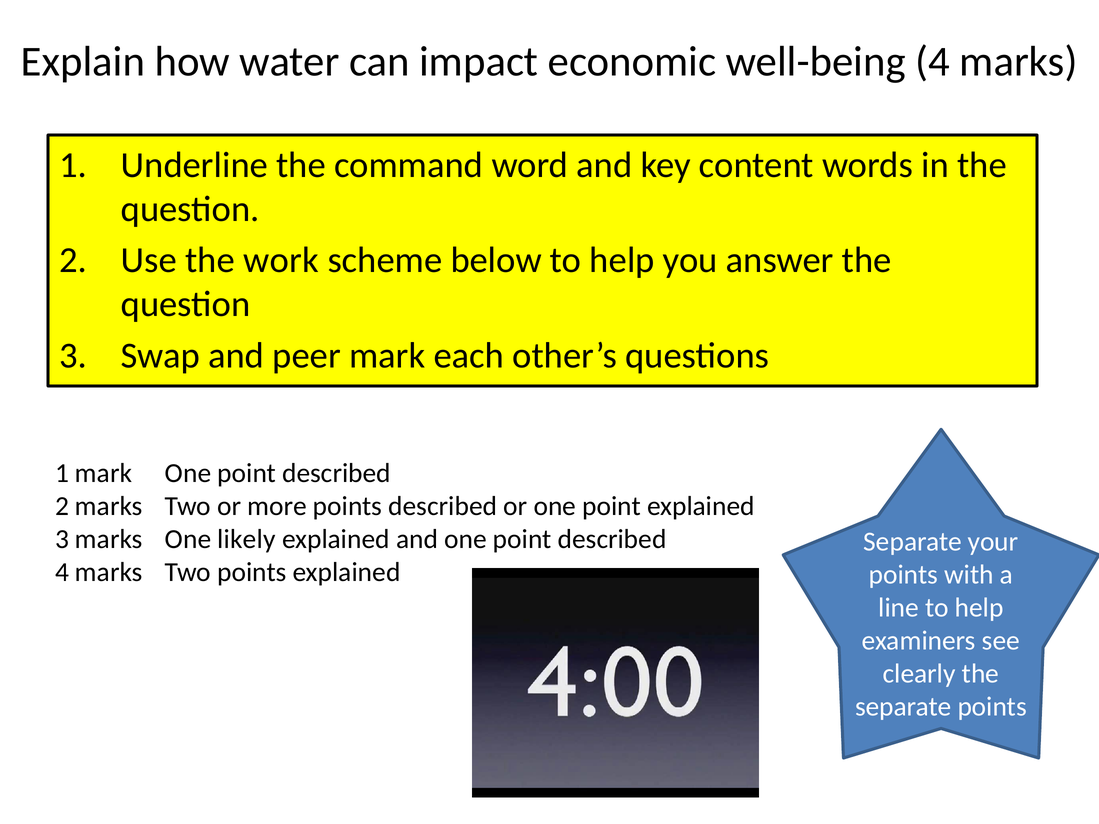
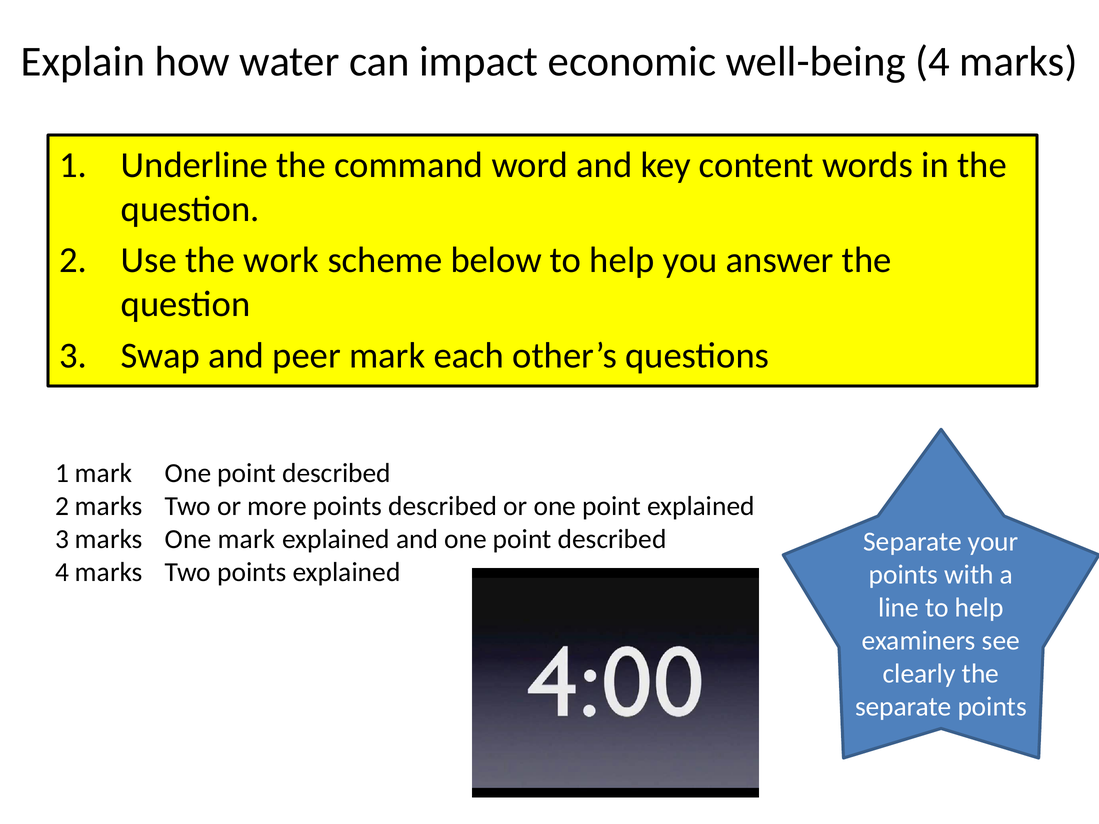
One likely: likely -> mark (246, 539)
